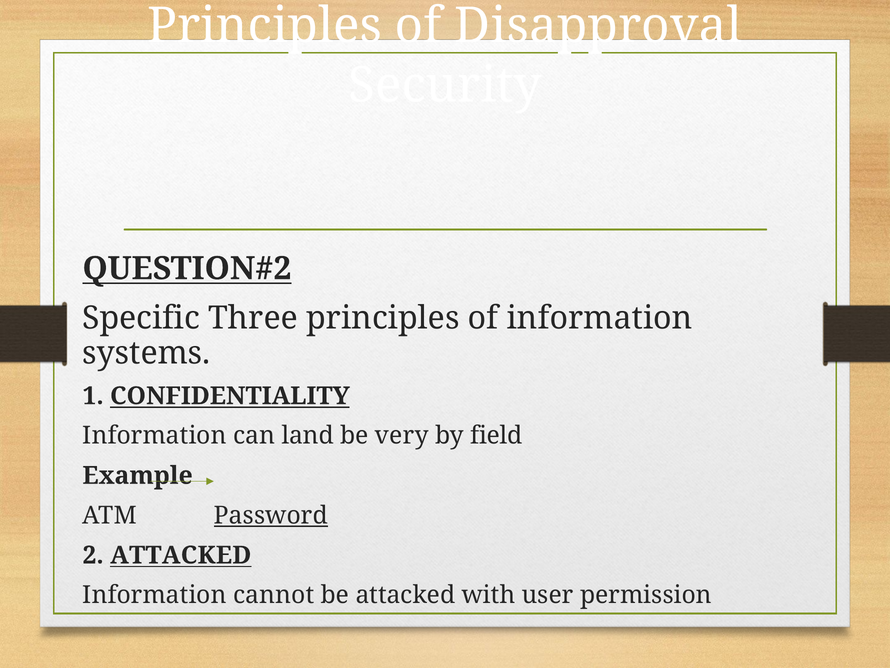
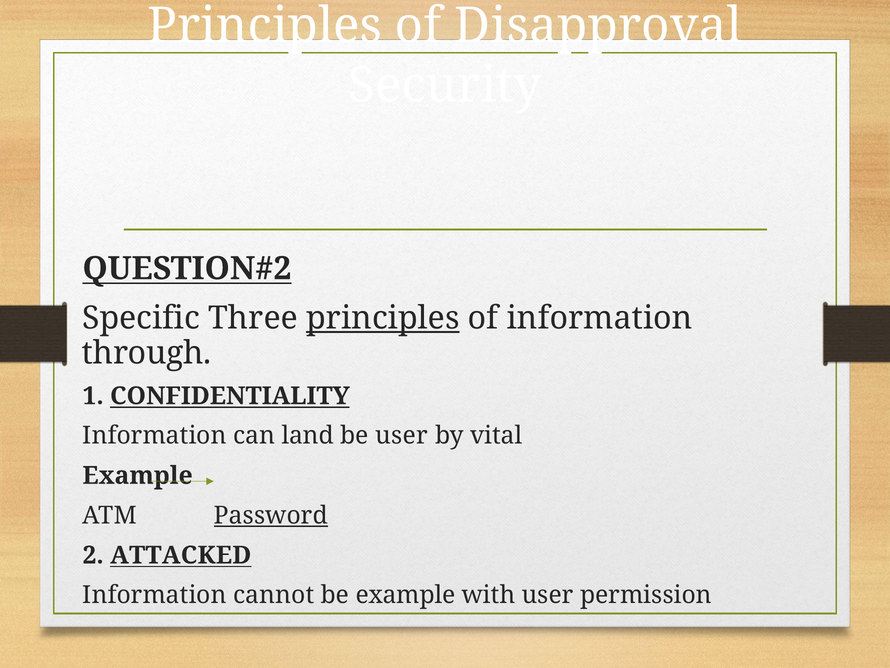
principles underline: none -> present (383, 318)
systems: systems -> through (147, 353)
be very: very -> user (402, 435)
field: field -> vital (496, 435)
be attacked: attacked -> example (405, 595)
